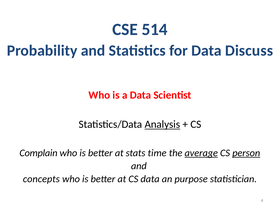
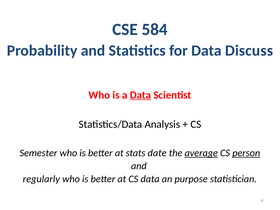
514: 514 -> 584 (155, 29)
Data underline: none -> present (140, 95)
Analysis underline: present -> none (162, 124)
Complain: Complain -> Semester (38, 153)
time: time -> date (157, 153)
concepts: concepts -> regularly (41, 179)
